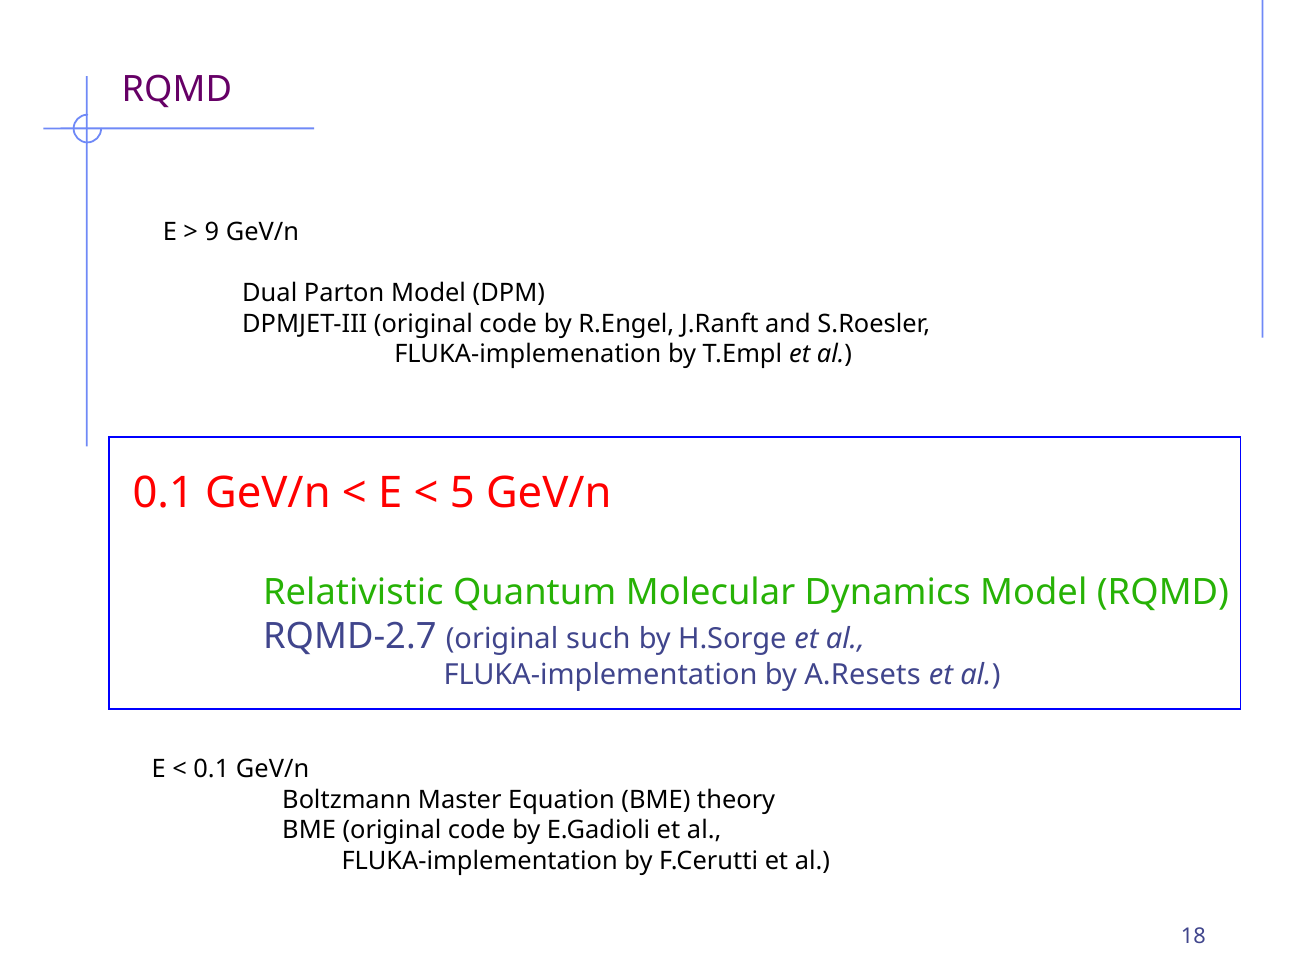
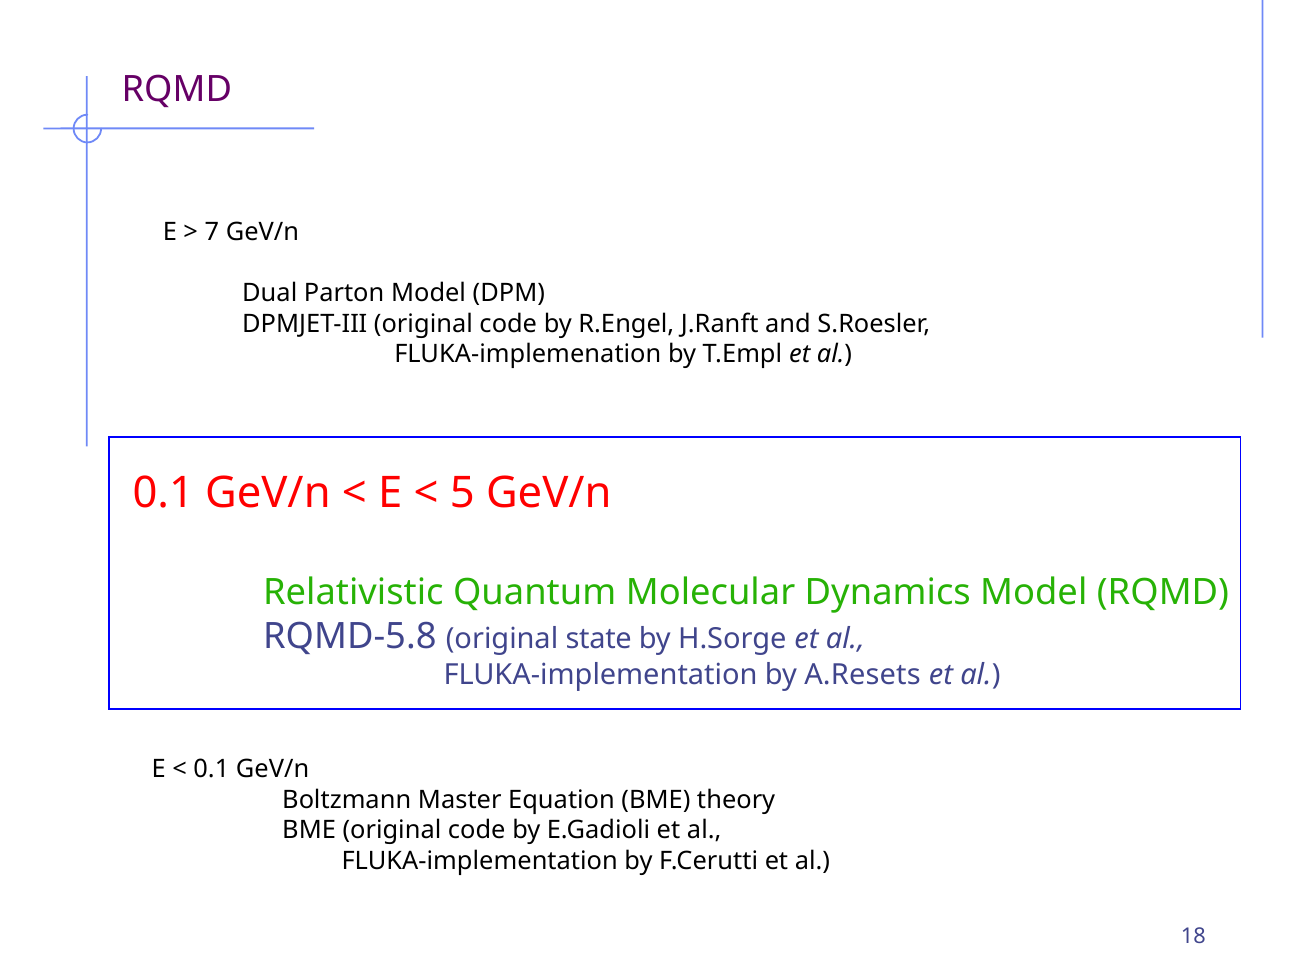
9: 9 -> 7 (212, 232)
RQMD-2.7: RQMD-2.7 -> RQMD-5.8 (350, 636)
such: such -> state (599, 638)
